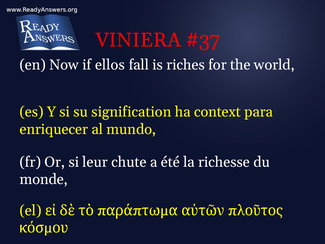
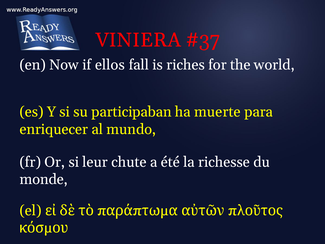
signification: signification -> participaban (132, 112)
context: context -> muerte (217, 112)
